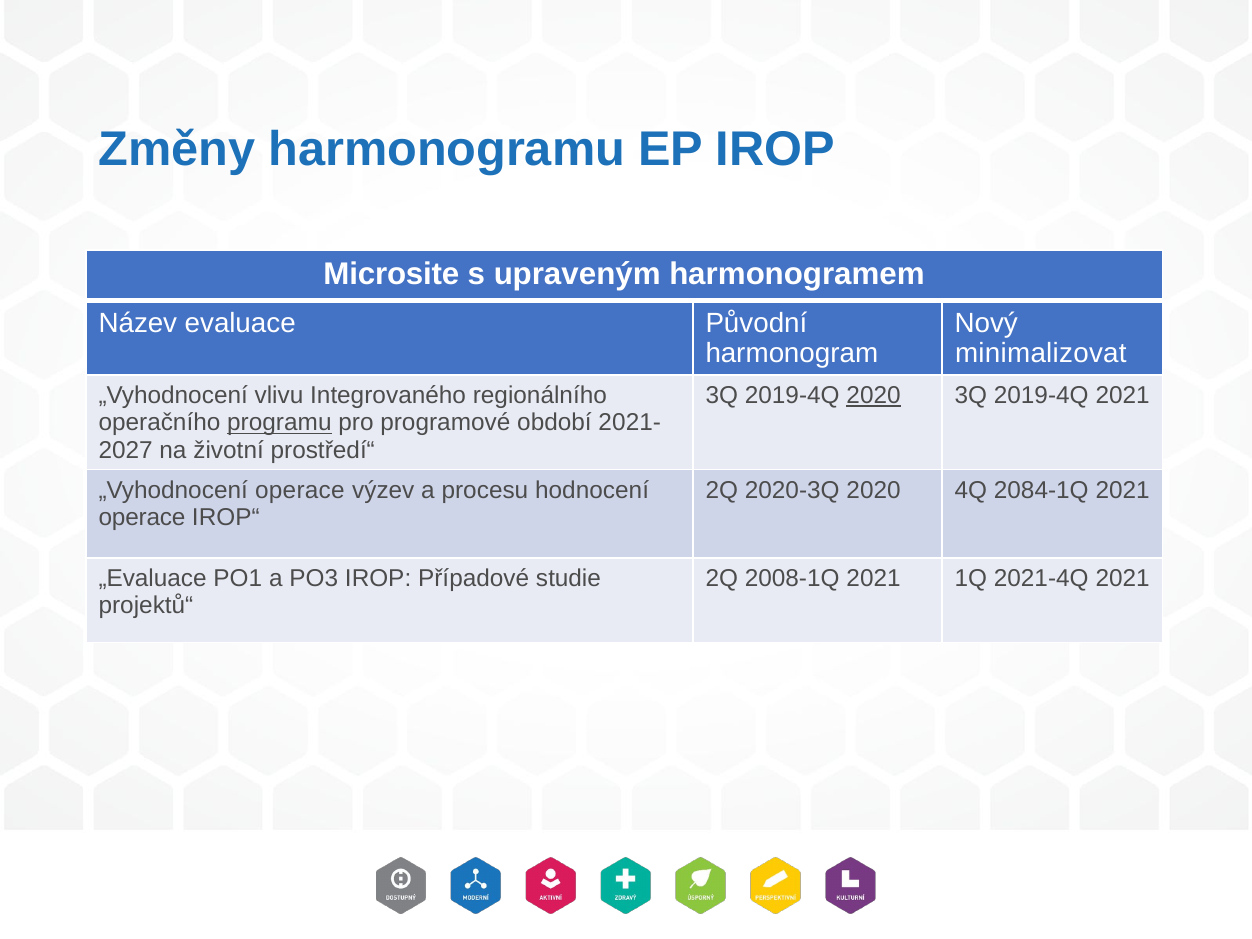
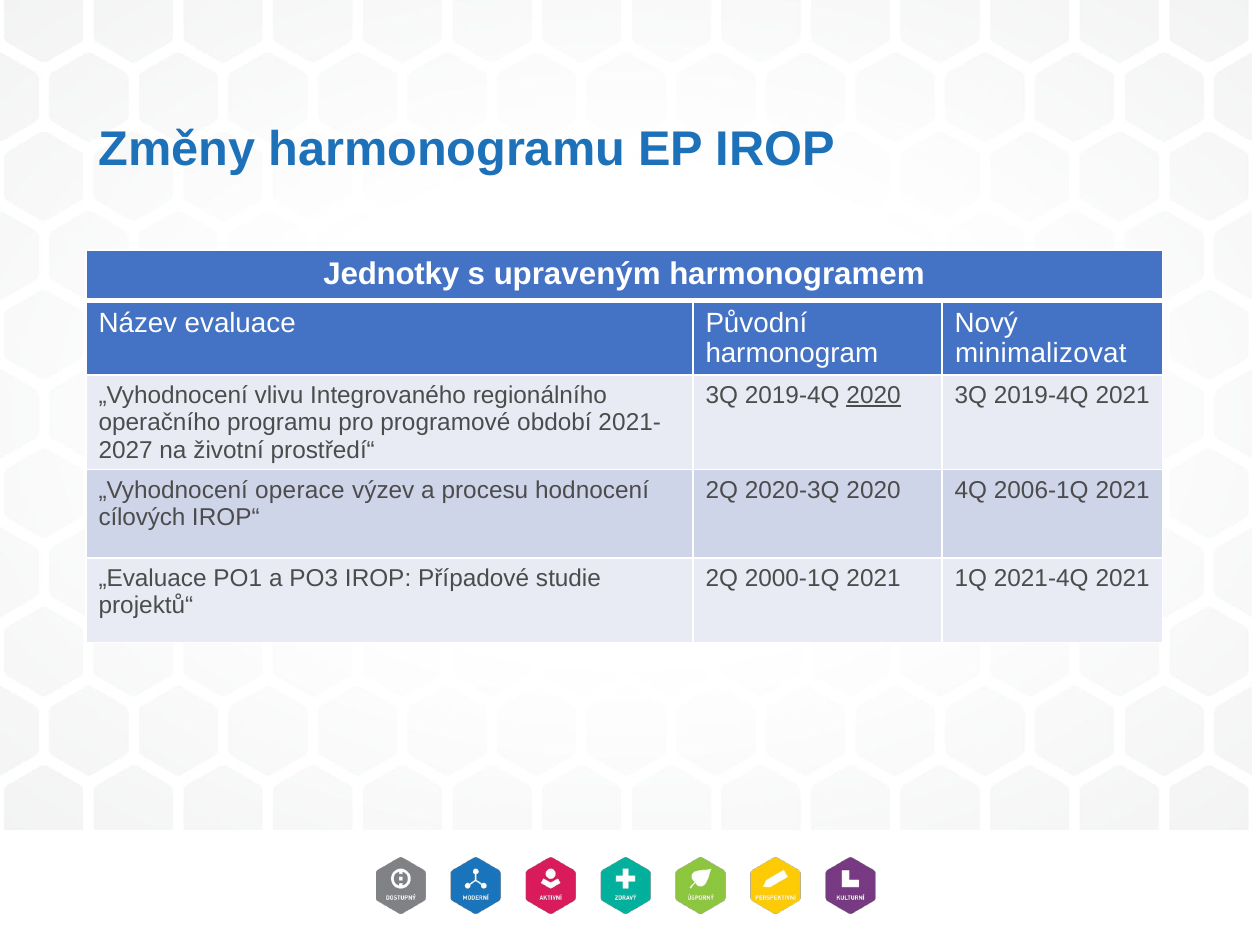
Microsite: Microsite -> Jednotky (391, 274)
programu underline: present -> none (279, 423)
2084-1Q: 2084-1Q -> 2006-1Q (1041, 490)
operace: operace -> cílových (142, 517)
2008-1Q: 2008-1Q -> 2000-1Q (792, 578)
